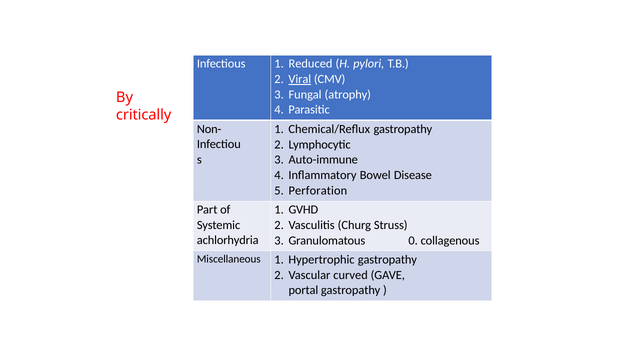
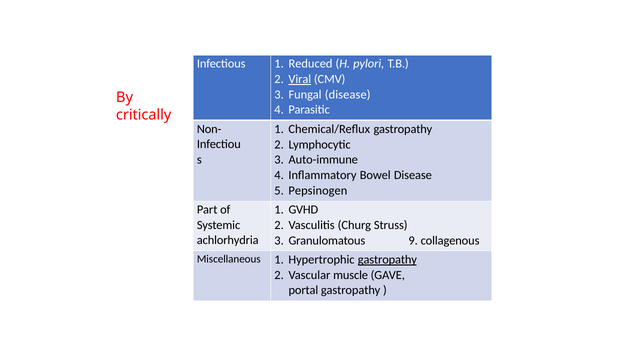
Fungal atrophy: atrophy -> disease (348, 94)
Perforation: Perforation -> Pepsinogen (318, 191)
0: 0 -> 9 (413, 240)
gastropathy underline: none -> present (387, 259)
curved: curved -> muscle (351, 275)
